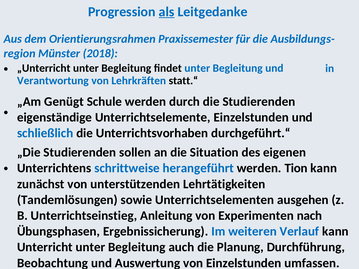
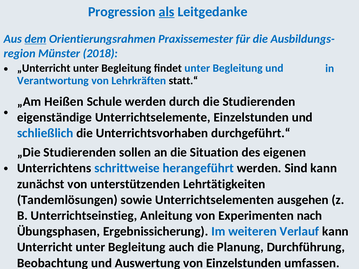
dem underline: none -> present (35, 39)
Genügt: Genügt -> Heißen (64, 102)
Tion: Tion -> Sind (296, 168)
